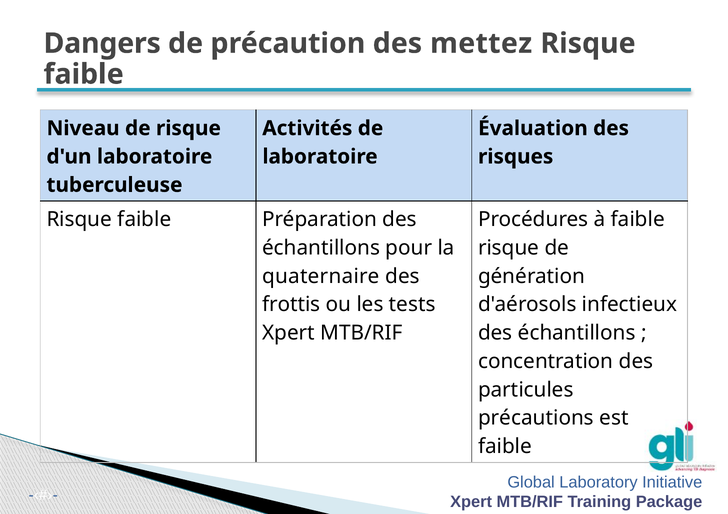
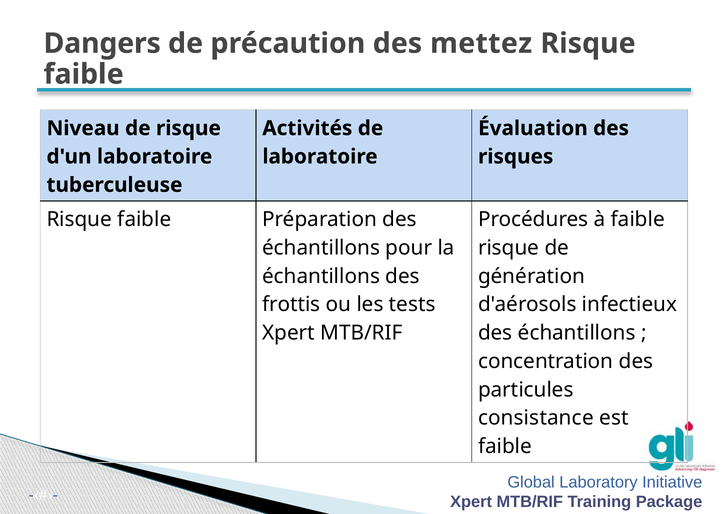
quaternaire: quaternaire -> échantillons (321, 276)
précautions: précautions -> consistance (536, 418)
